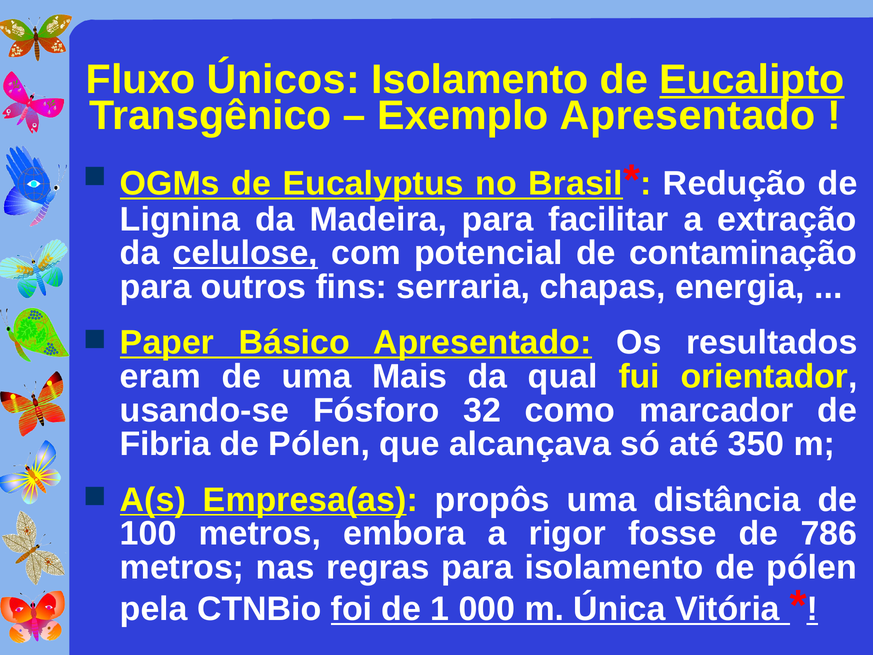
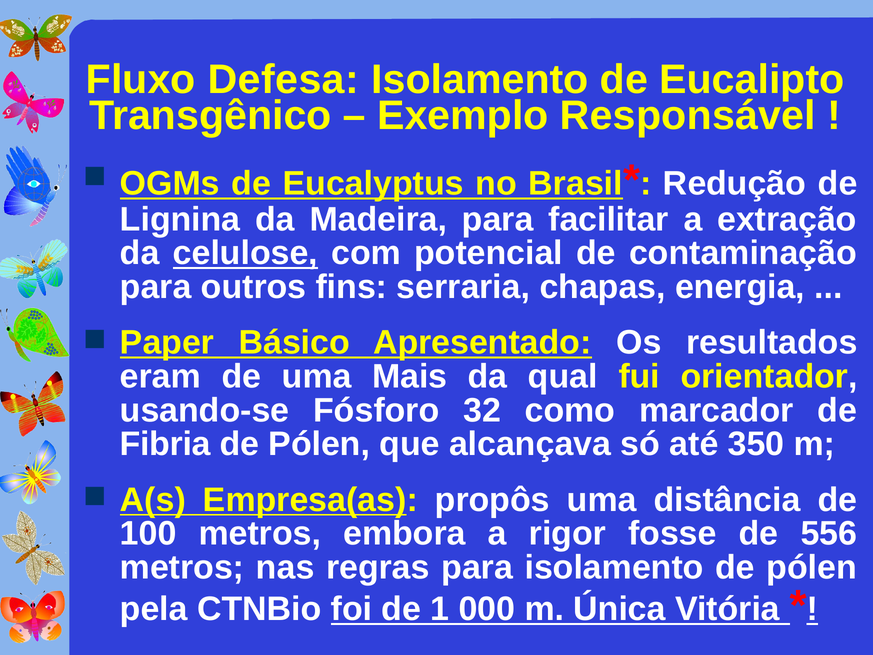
Únicos: Únicos -> Defesa (283, 79)
Eucalipto underline: present -> none (752, 79)
Exemplo Apresentado: Apresentado -> Responsável (688, 115)
786: 786 -> 556 (829, 533)
